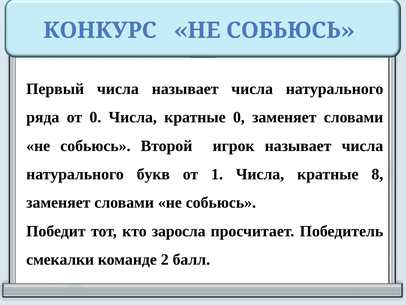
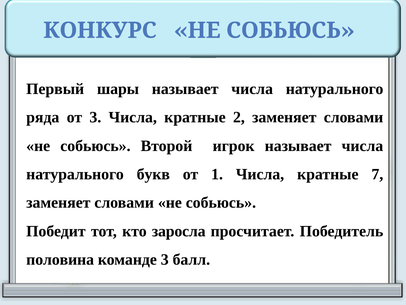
Первый числа: числа -> шары (118, 89)
от 0: 0 -> 3 (95, 117)
кратные 0: 0 -> 2 (239, 117)
8: 8 -> 7 (377, 174)
смекалки: смекалки -> половина (60, 259)
команде 2: 2 -> 3 (165, 259)
